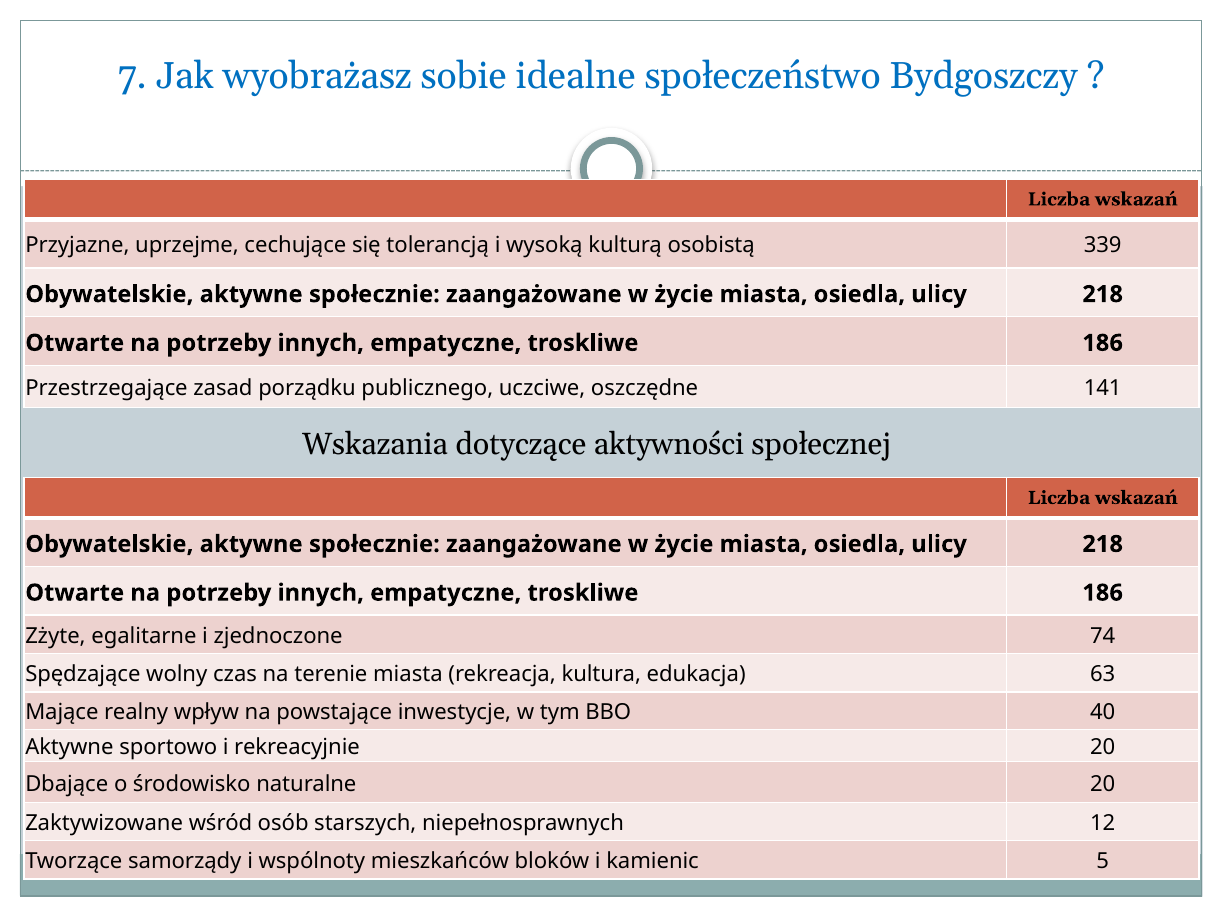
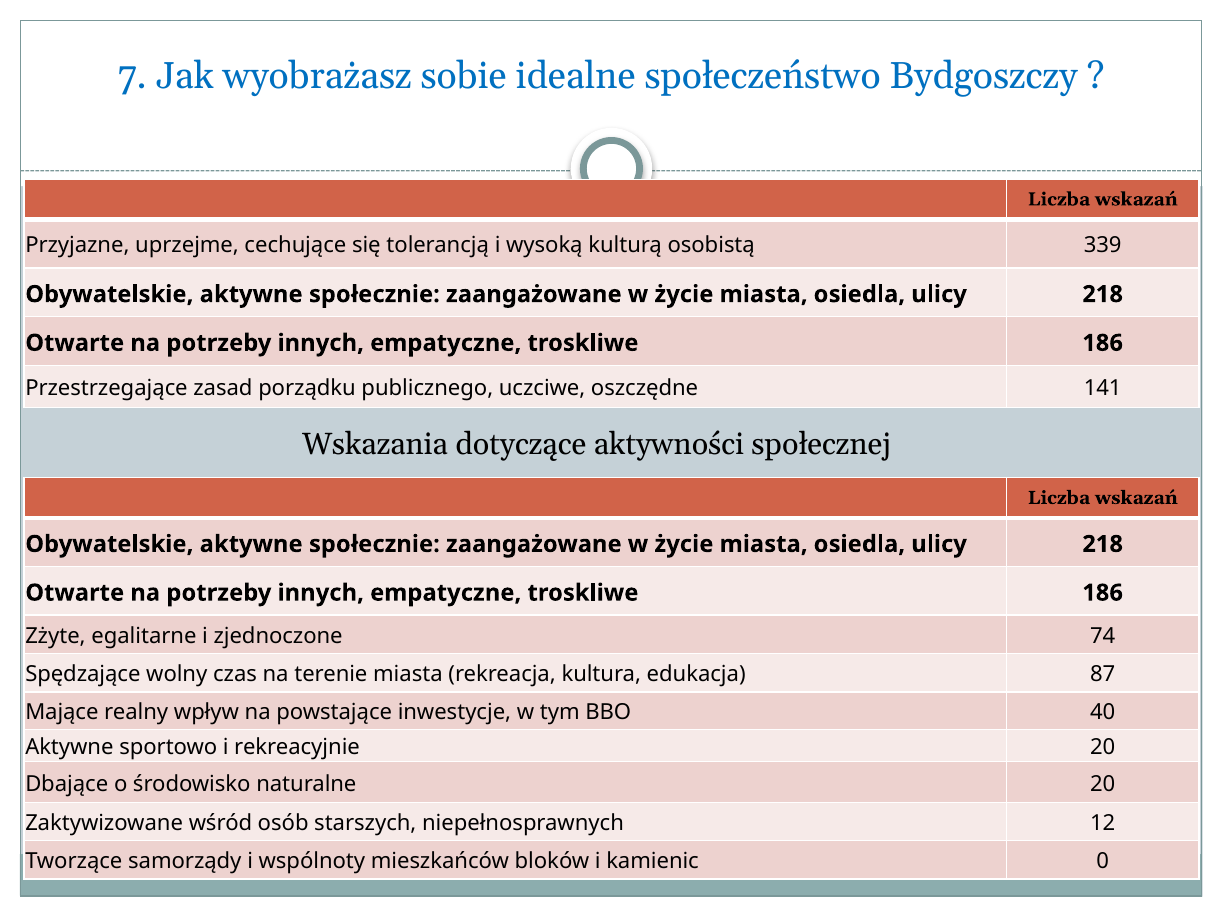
63: 63 -> 87 (1103, 675)
5: 5 -> 0 (1103, 862)
